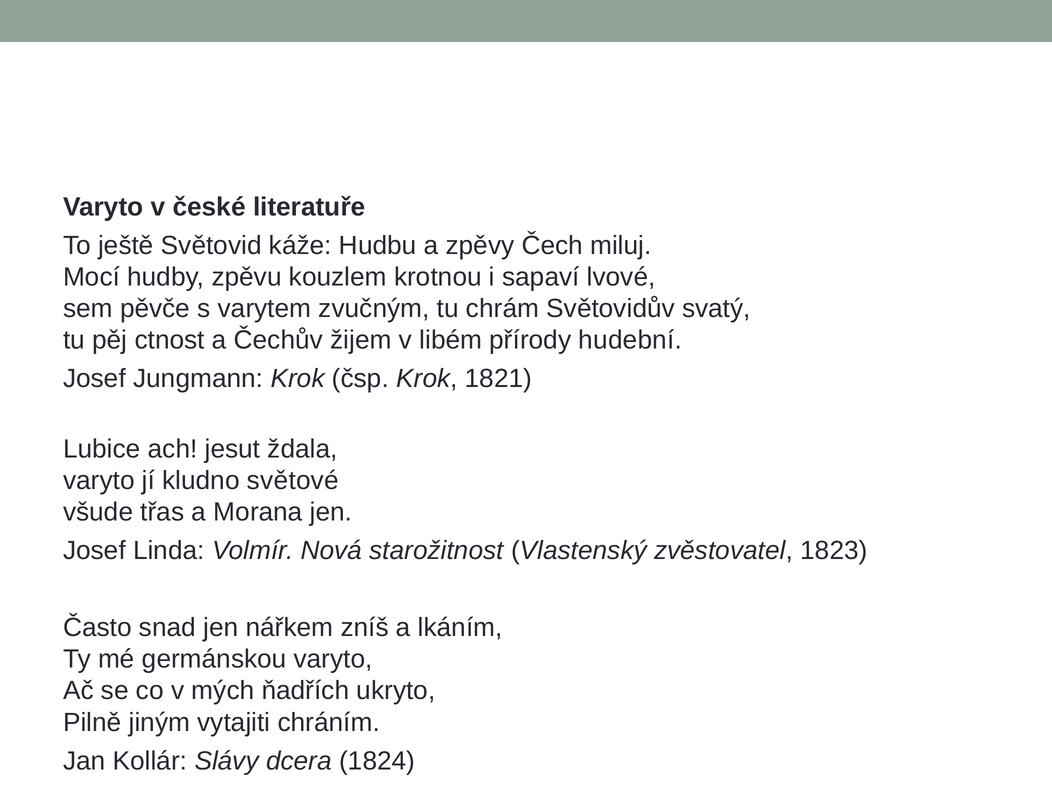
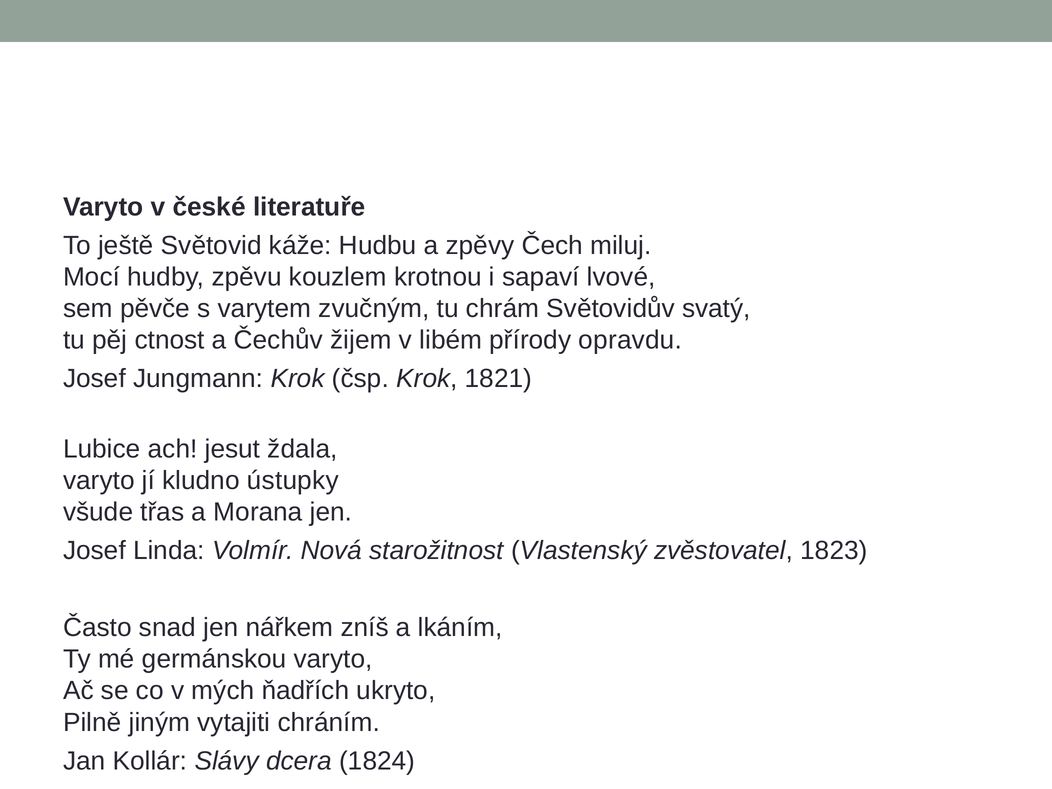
hudební: hudební -> opravdu (630, 340)
světové: světové -> ústupky (293, 480)
